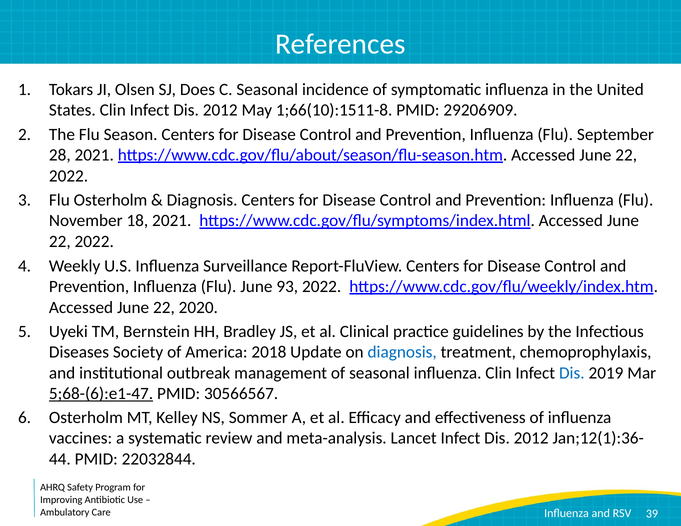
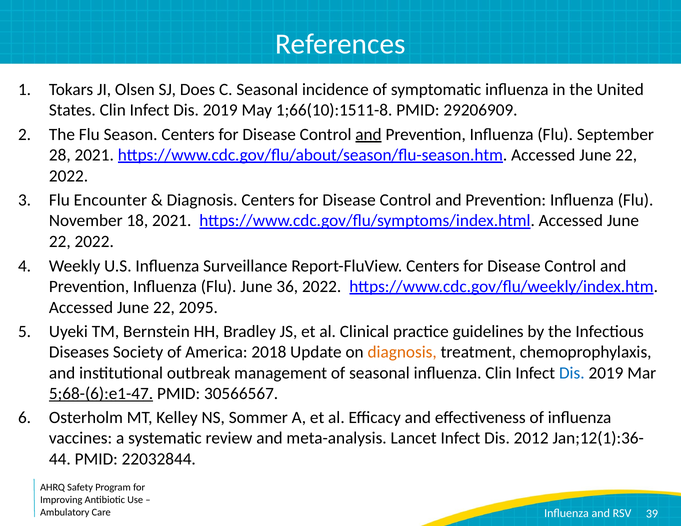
2012: 2012 -> 2019 (220, 110)
and underline: none -> present (368, 134)
Flu Osterholm: Osterholm -> Encounter (110, 200)
93: 93 -> 36 (287, 287)
2020: 2020 -> 2095 (198, 308)
diagnosis colour: blue -> orange (402, 352)
